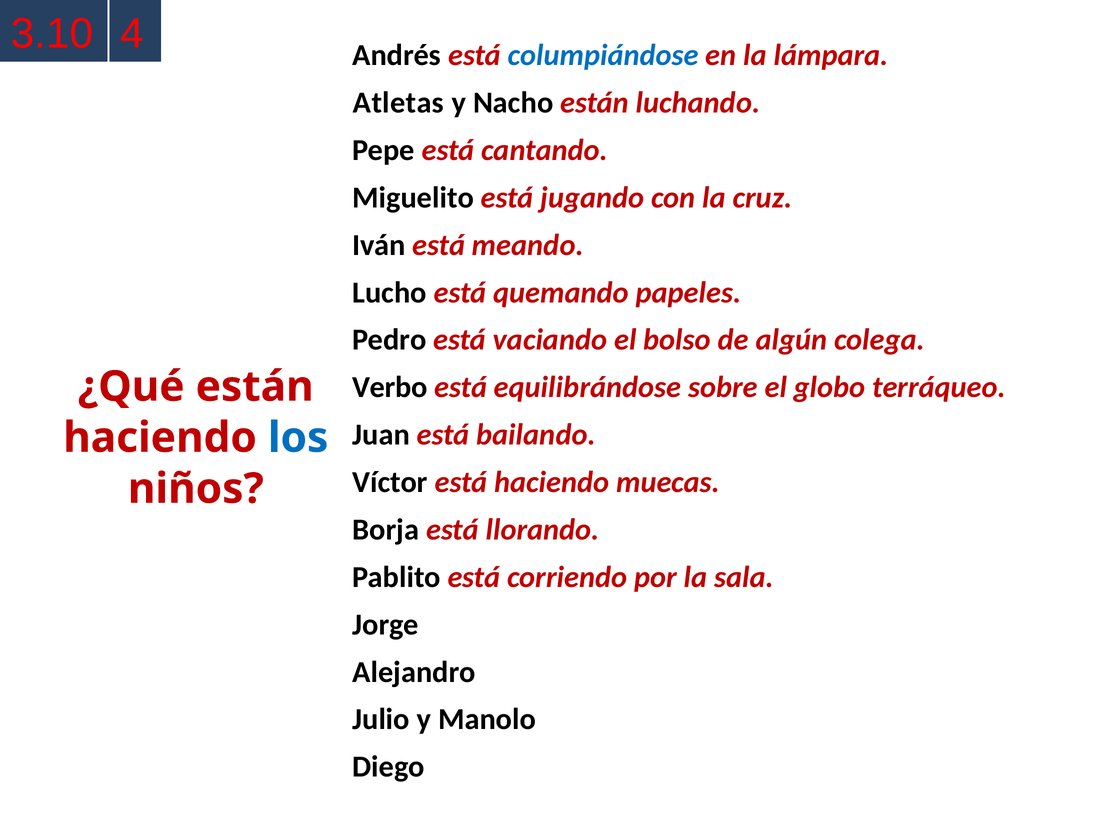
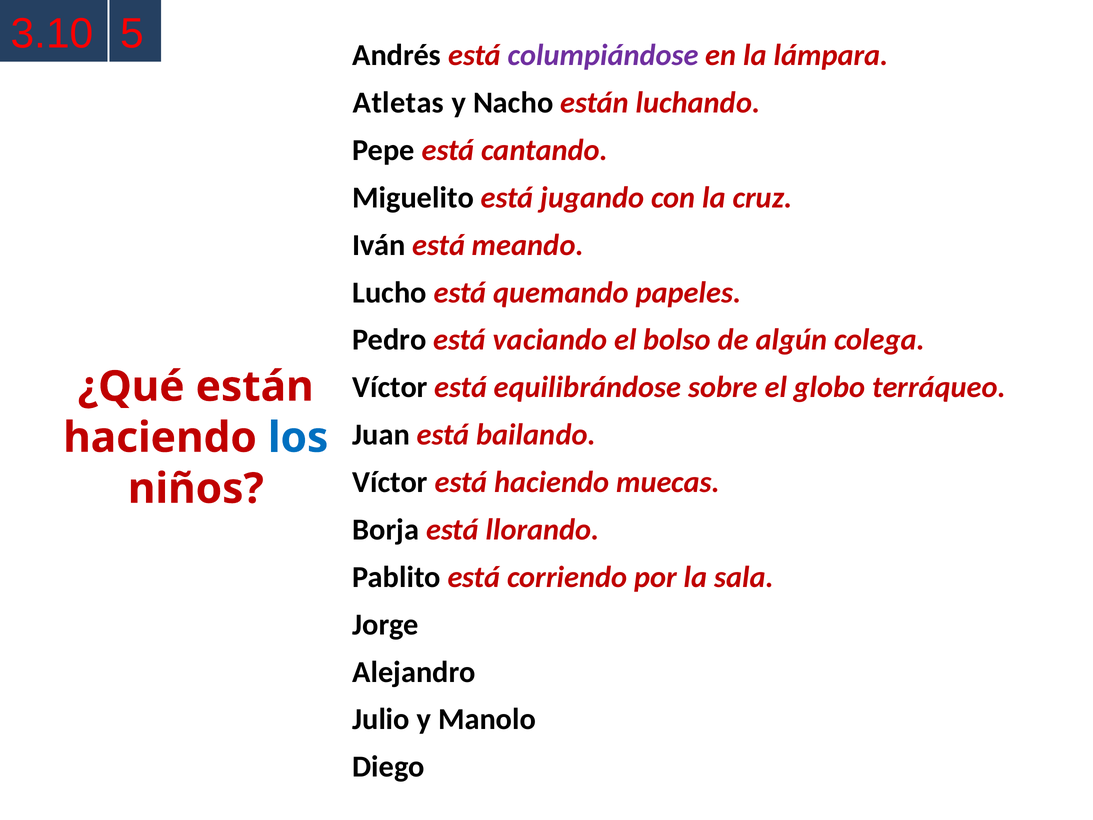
4: 4 -> 5 (132, 34)
columpiándose colour: blue -> purple (603, 55)
Verbo: Verbo -> Víctor (390, 387)
